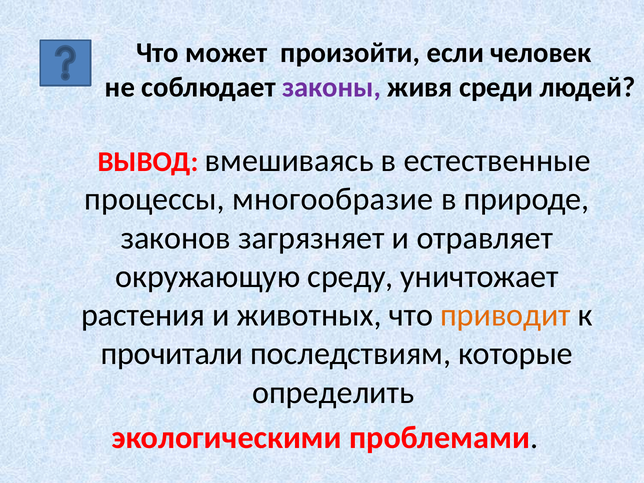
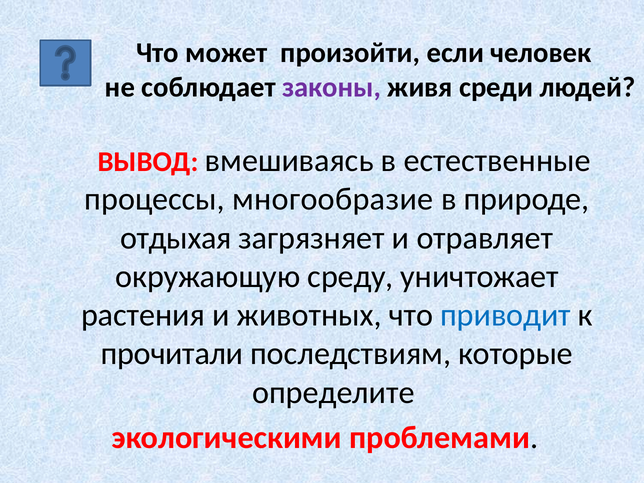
законов: законов -> отдыхая (176, 238)
приводит colour: orange -> blue (506, 315)
определить: определить -> определите (333, 392)
